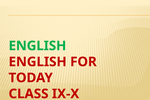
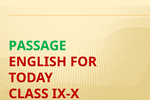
ENGLISH: ENGLISH -> PASSAGE (37, 46)
